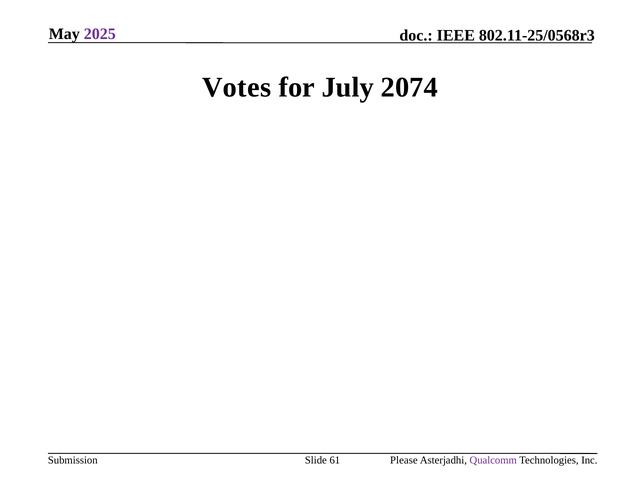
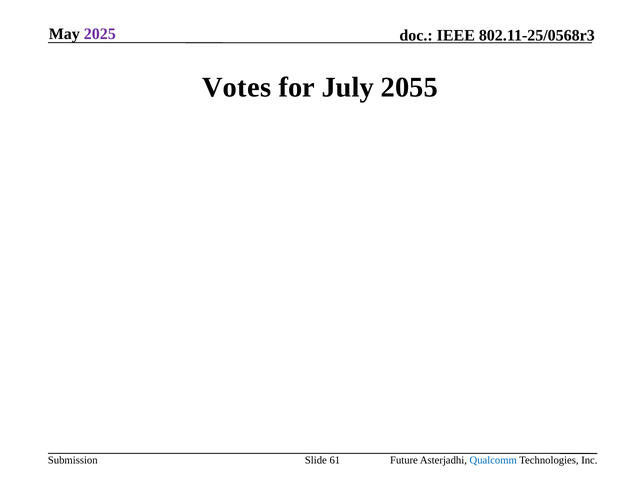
2074: 2074 -> 2055 (409, 87)
Please: Please -> Future (404, 460)
Qualcomm colour: purple -> blue (493, 460)
